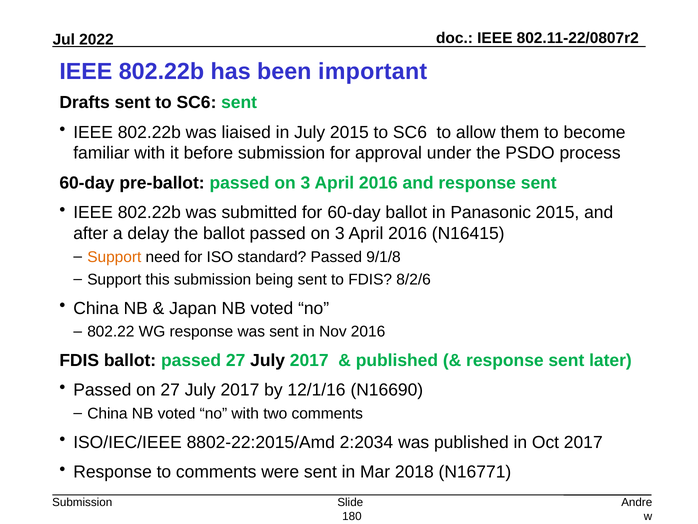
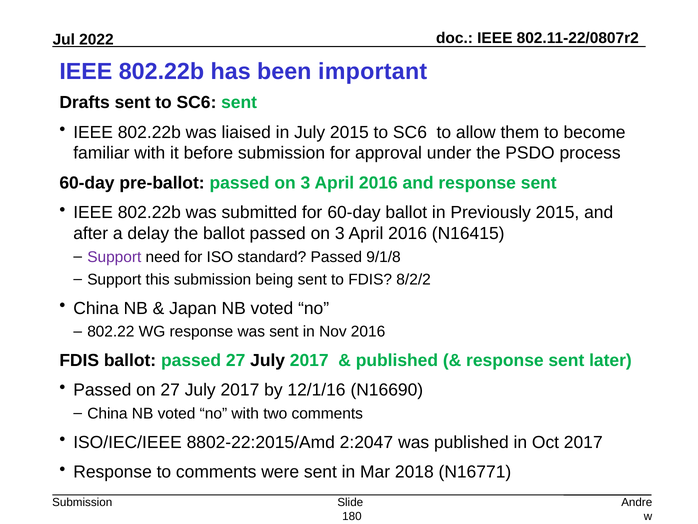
Panasonic: Panasonic -> Previously (491, 212)
Support colour: orange -> purple (114, 257)
8/2/6: 8/2/6 -> 8/2/2 (414, 279)
2:2034: 2:2034 -> 2:2047 (366, 442)
